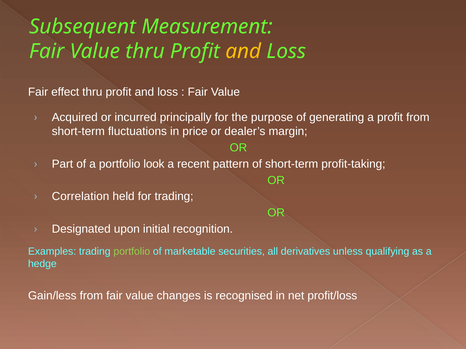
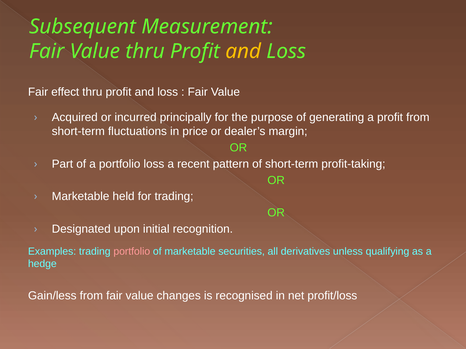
portfolio look: look -> loss (154, 164)
Correlation: Correlation -> Marketable (81, 197)
portfolio colour: light green -> pink (132, 252)
